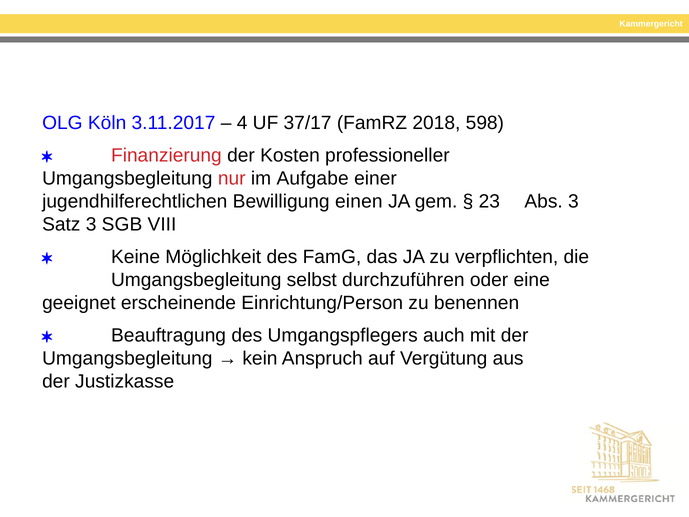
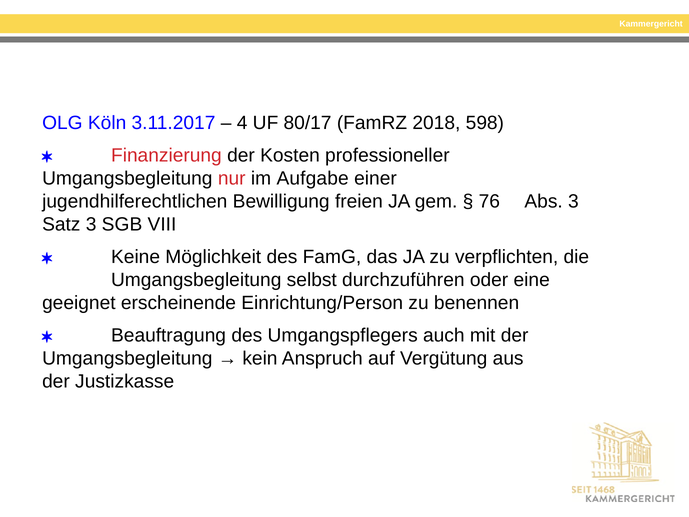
37/17: 37/17 -> 80/17 (308, 123)
einen: einen -> freien (359, 201)
23: 23 -> 76 (489, 201)
